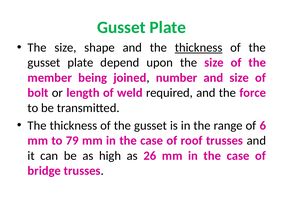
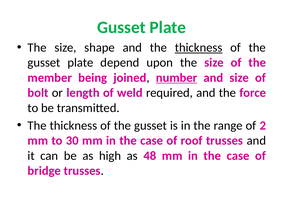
number underline: none -> present (177, 78)
6: 6 -> 2 (263, 126)
79: 79 -> 30 (72, 141)
26: 26 -> 48 (150, 156)
